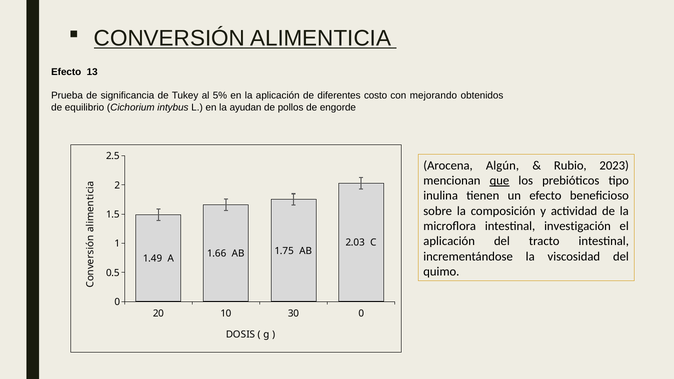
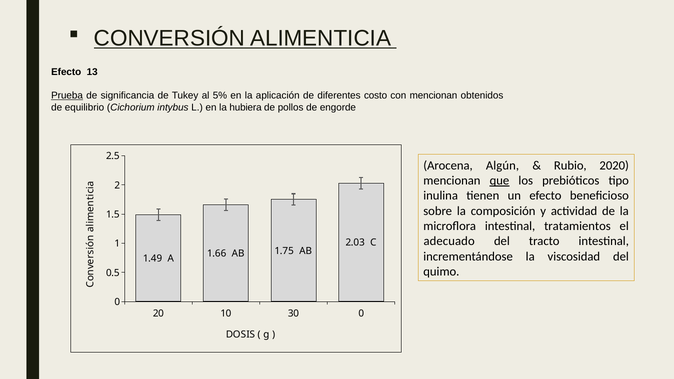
Prueba underline: none -> present (67, 96)
con mejorando: mejorando -> mencionan (433, 96)
ayudan: ayudan -> hubiera (246, 107)
2023: 2023 -> 2020 (614, 165)
investigación: investigación -> tratamientos (577, 226)
aplicación: aplicación -> adecuado (449, 241)
